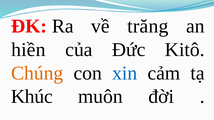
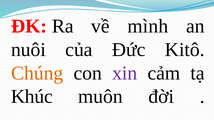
trăng: trăng -> mình (148, 26)
hiền: hiền -> nuôi (28, 50)
xin colour: blue -> purple (125, 73)
